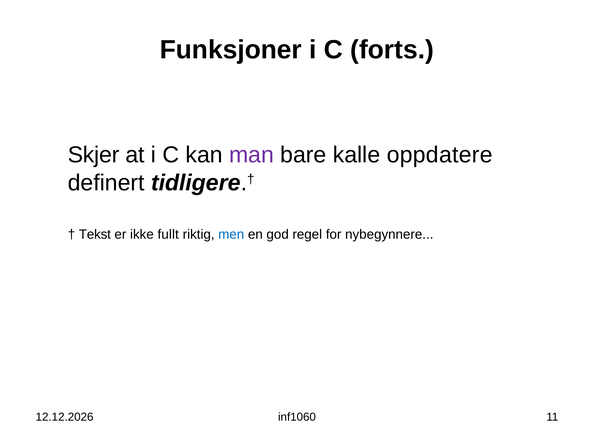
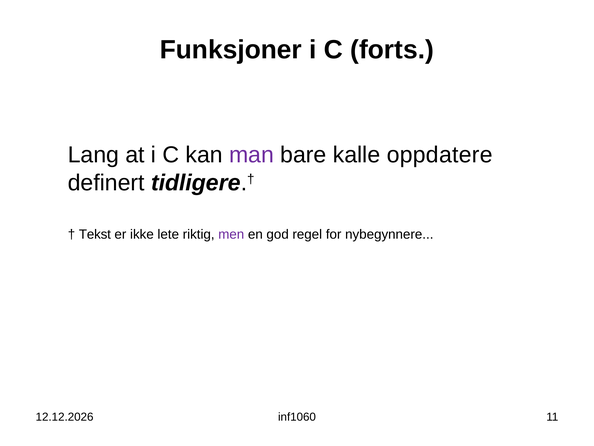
Skjer: Skjer -> Lang (93, 155)
fullt: fullt -> lete (168, 234)
men colour: blue -> purple (231, 234)
